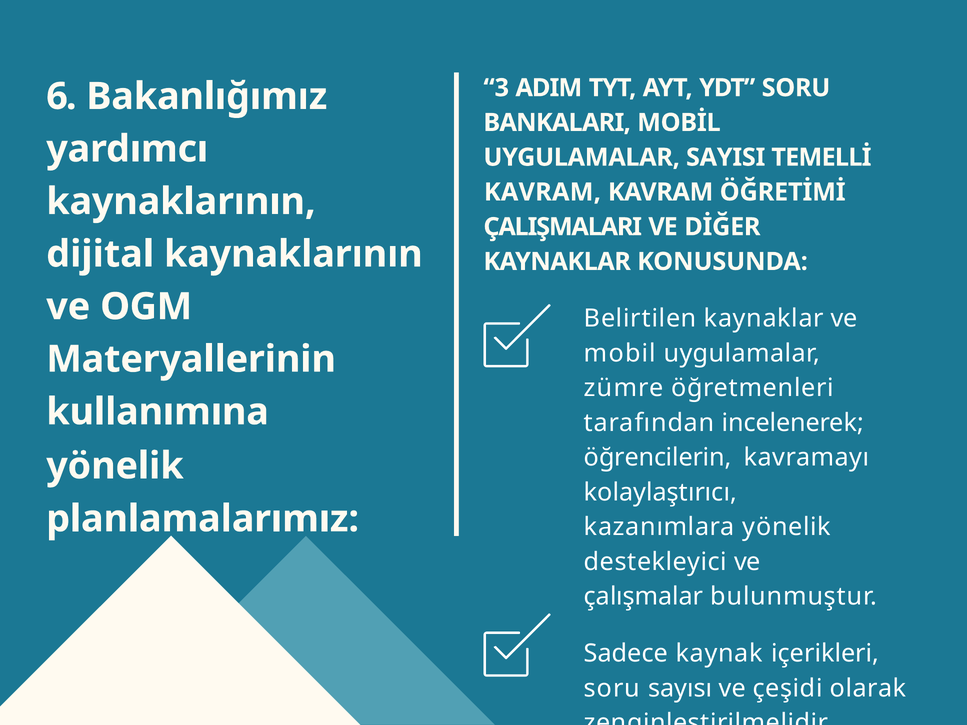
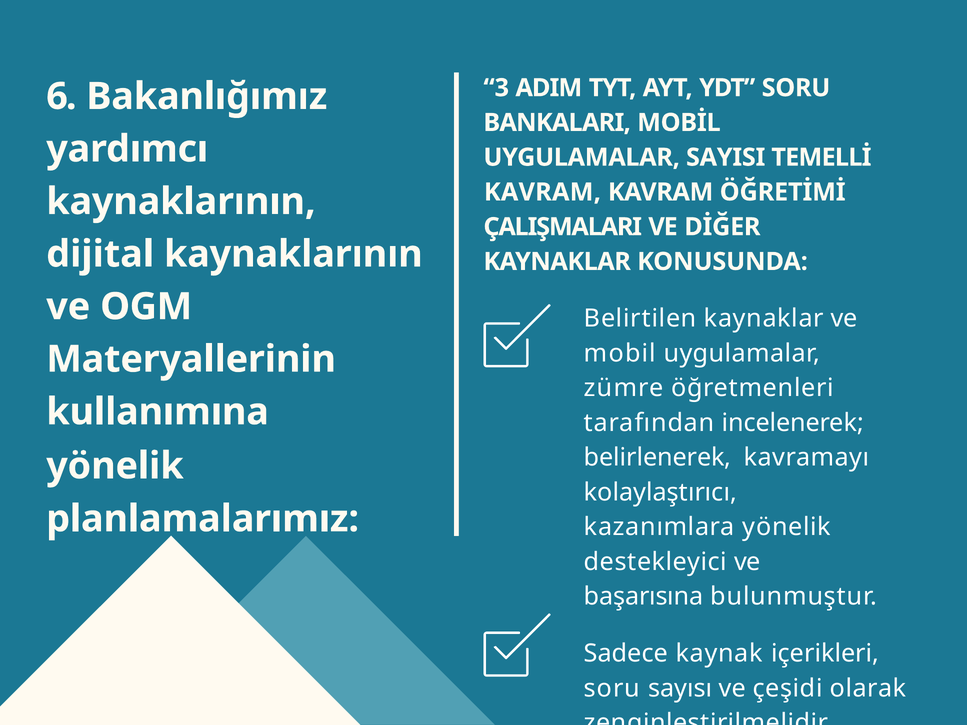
öğrencilerin: öğrencilerin -> belirlenerek (658, 458)
çalışmalar: çalışmalar -> başarısına (644, 597)
